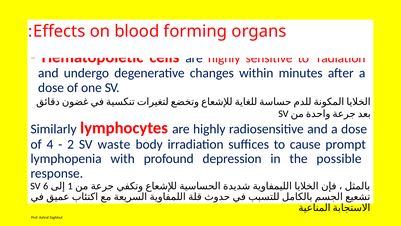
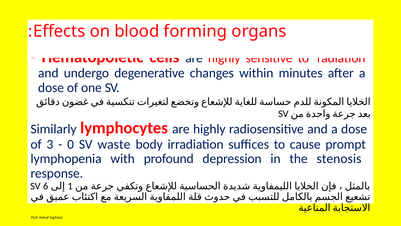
4: 4 -> 3 (50, 144)
2: 2 -> 0 (71, 144)
possible: possible -> stenosis (339, 159)
